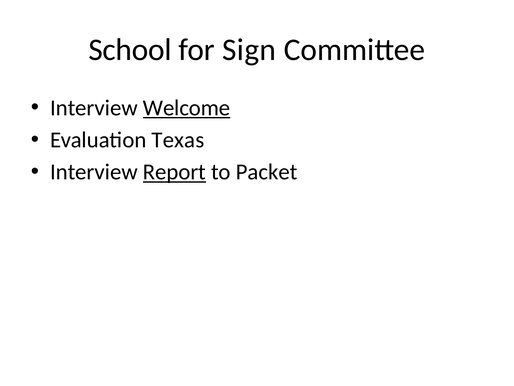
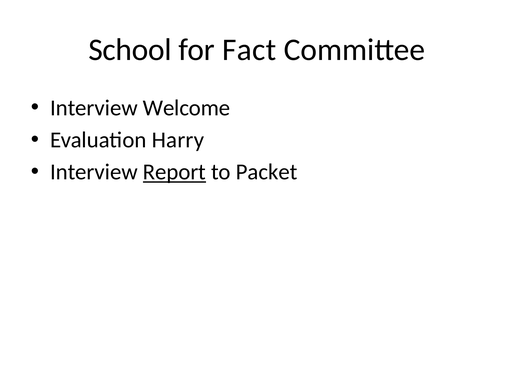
Sign: Sign -> Fact (249, 50)
Welcome underline: present -> none (187, 108)
Texas: Texas -> Harry (178, 140)
